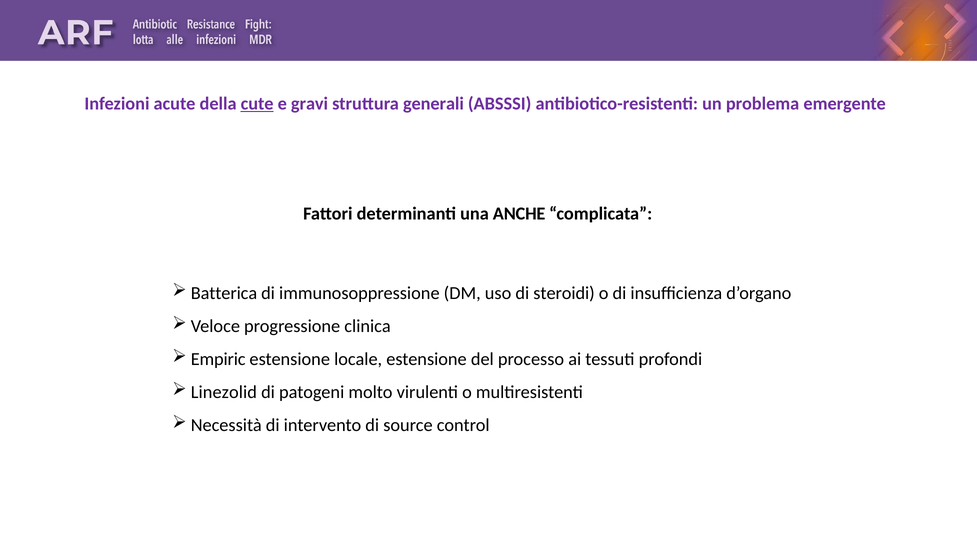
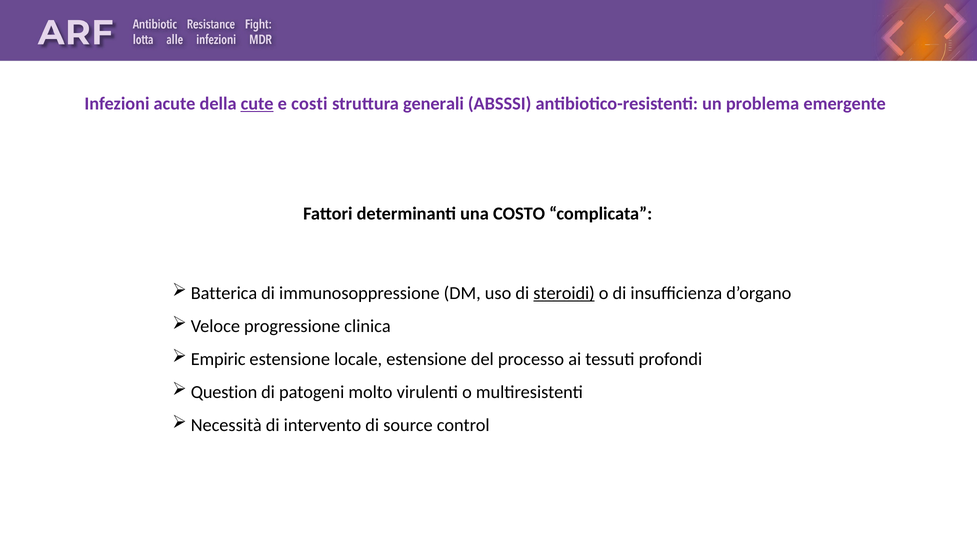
gravi: gravi -> costi (309, 103)
ANCHE: ANCHE -> COSTO (519, 214)
steroidi underline: none -> present (564, 293)
Linezolid: Linezolid -> Question (224, 392)
